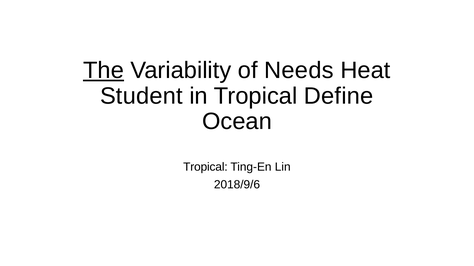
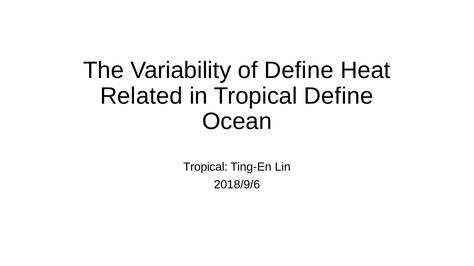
The underline: present -> none (103, 71)
of Needs: Needs -> Define (299, 71)
Student: Student -> Related (141, 96)
